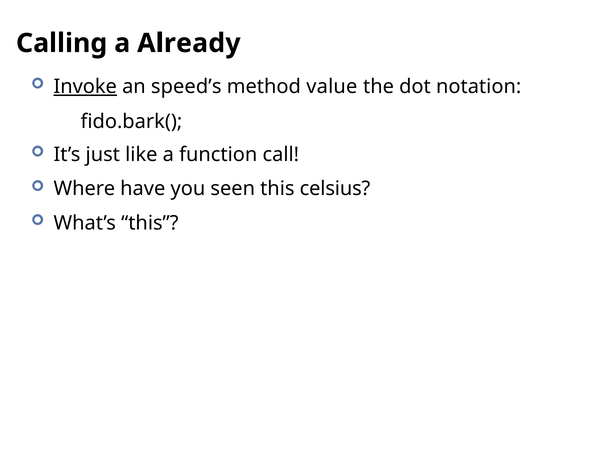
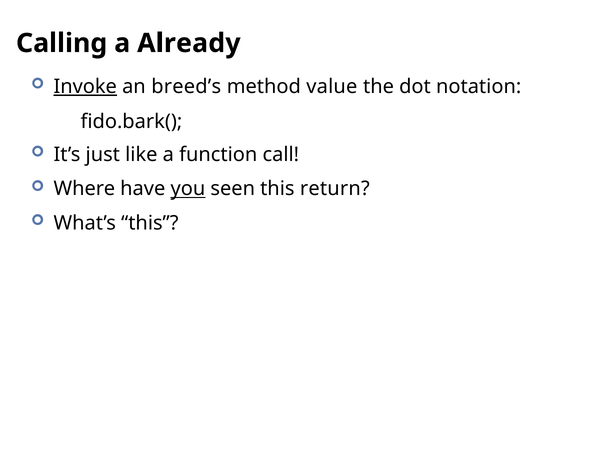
speed’s: speed’s -> breed’s (186, 87)
you underline: none -> present (188, 189)
celsius: celsius -> return (335, 189)
